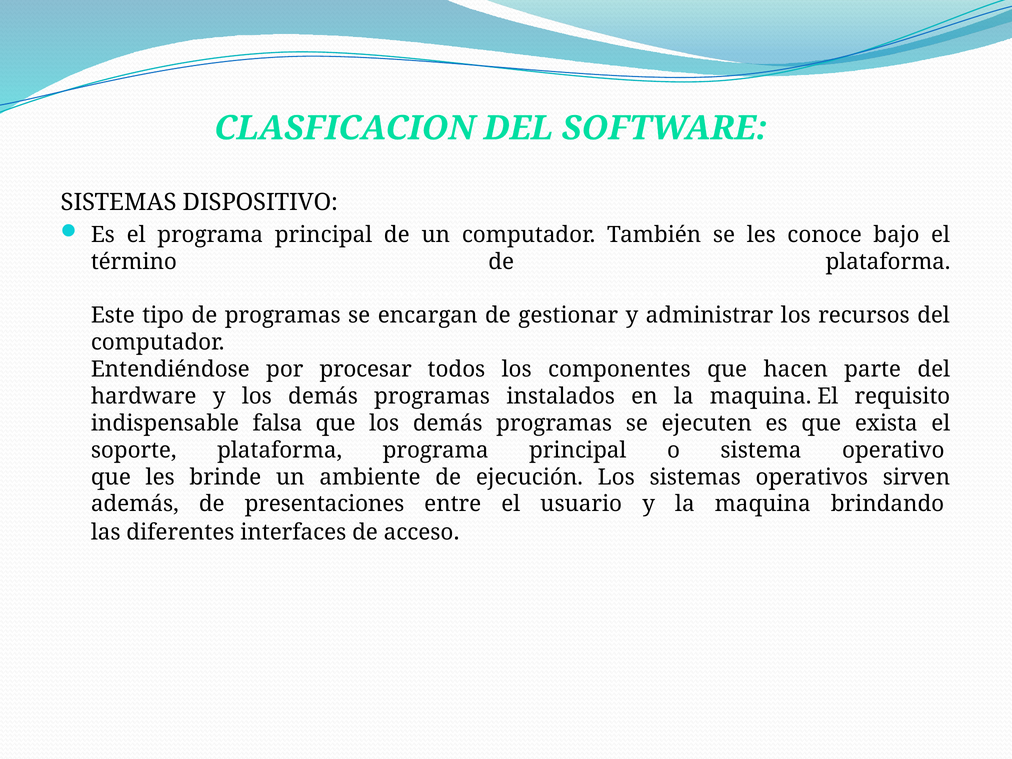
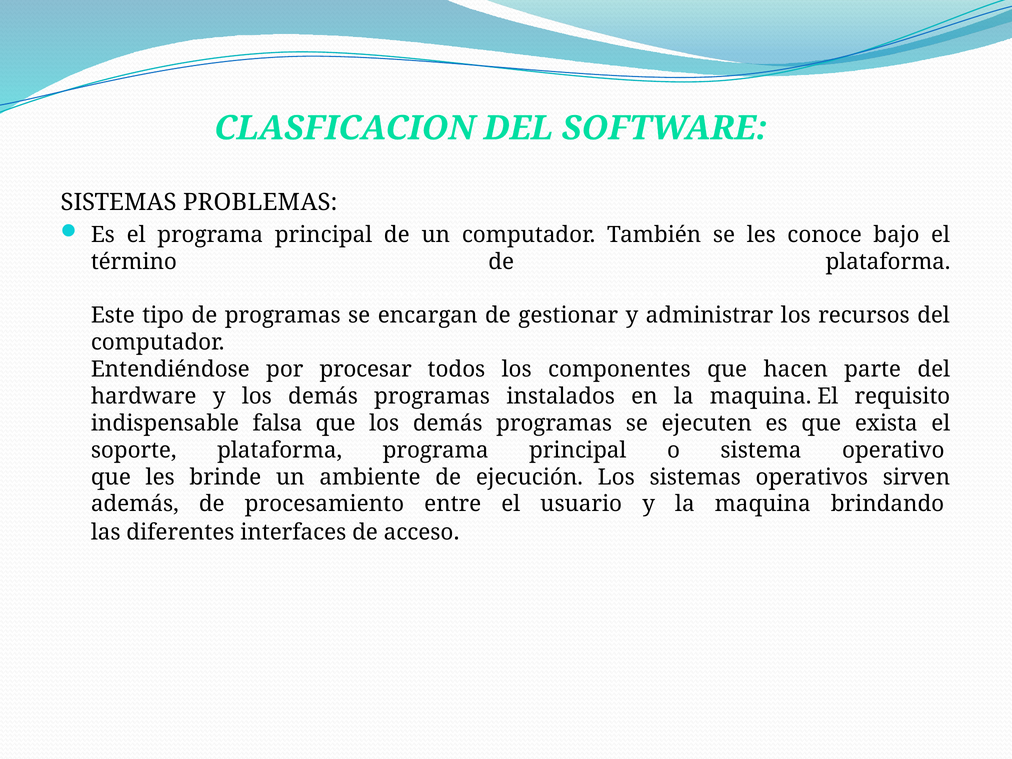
DISPOSITIVO: DISPOSITIVO -> PROBLEMAS (260, 202)
presentaciones: presentaciones -> procesamiento (324, 504)
